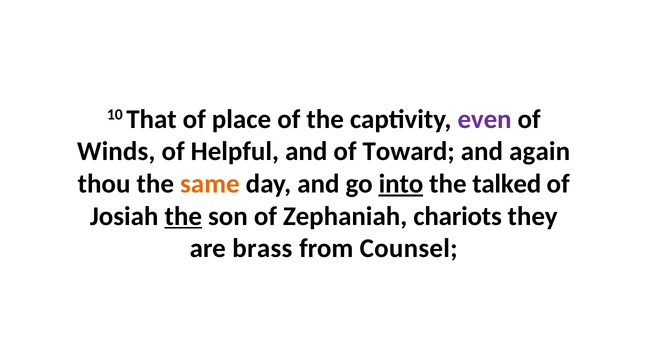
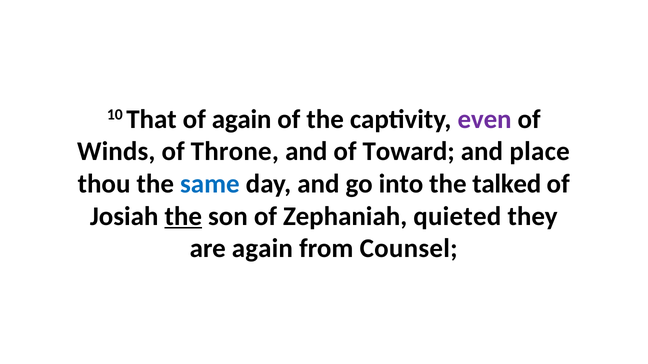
of place: place -> again (242, 119)
Helpful: Helpful -> Throne (235, 152)
again: again -> place (540, 152)
same colour: orange -> blue (210, 184)
into underline: present -> none (401, 184)
chariots: chariots -> quieted (457, 217)
are brass: brass -> again (262, 249)
